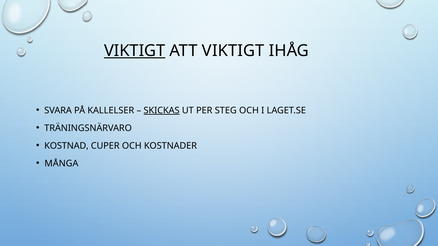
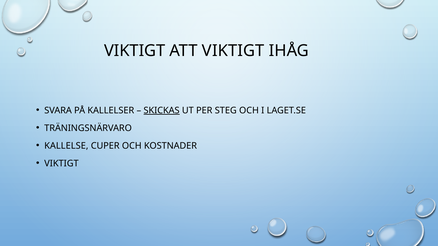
VIKTIGT underline: present -> none (135, 51)
KOSTNAD: KOSTNAD -> KALLELSE (66, 146)
MÅNGA: MÅNGA -> VIKTIGT (61, 164)
